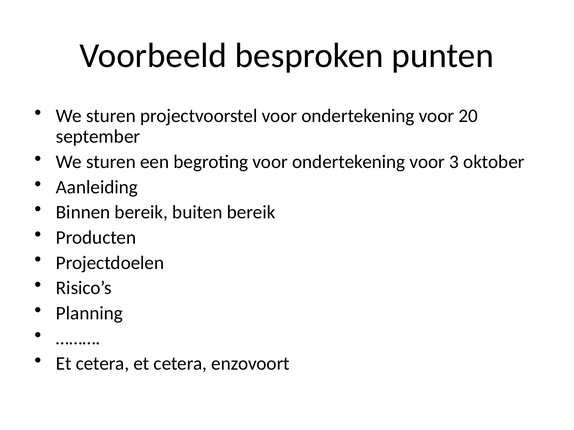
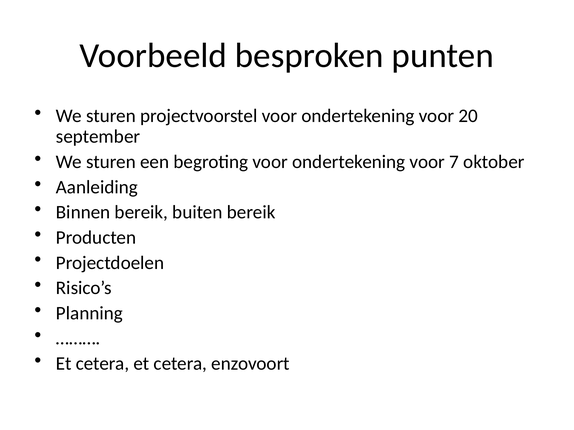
3: 3 -> 7 (454, 162)
